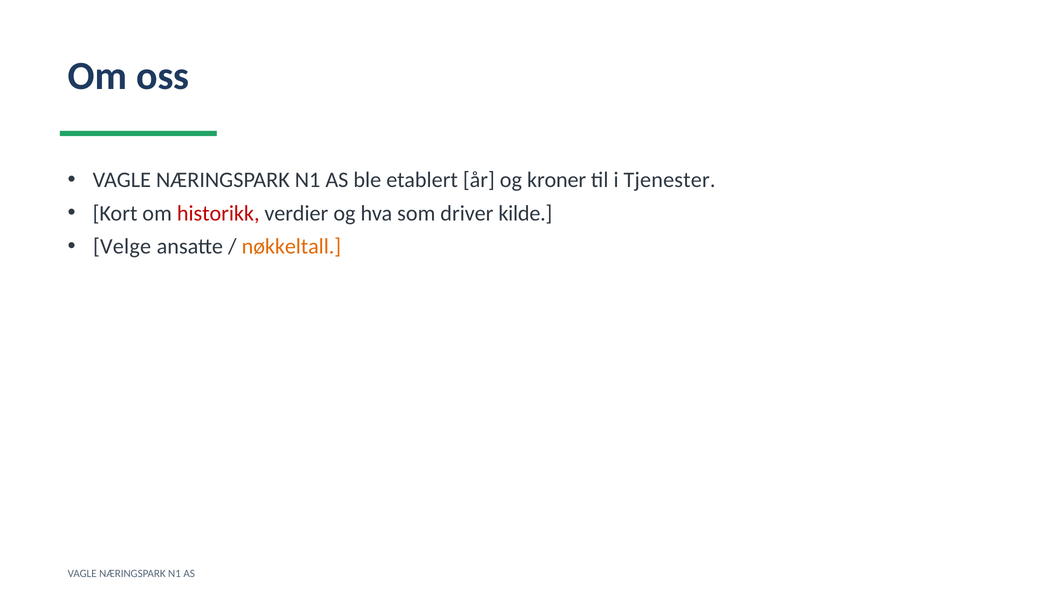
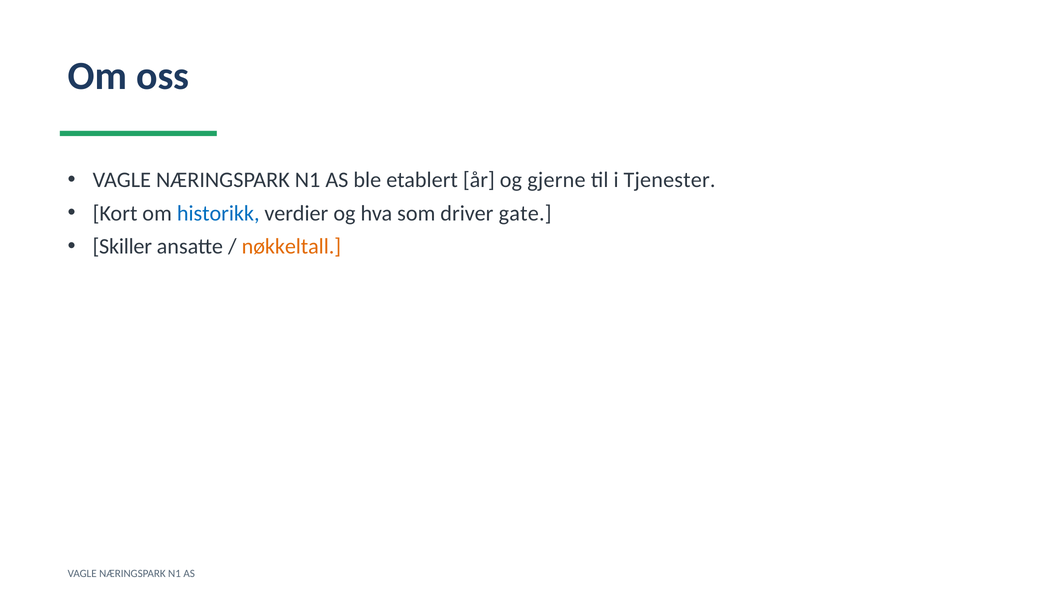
kroner: kroner -> gjerne (556, 180)
historikk colour: red -> blue (218, 213)
kilde: kilde -> gate (525, 213)
Velge: Velge -> Skiller (122, 247)
